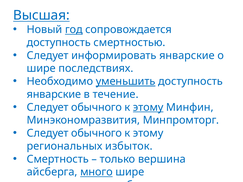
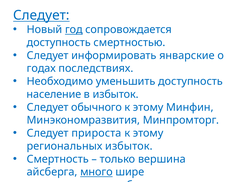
Высшая: Высшая -> Следует (41, 15)
шире: шире -> годах (41, 69)
уменьшить underline: present -> none (126, 81)
январские: январские -> население (54, 94)
в течение: течение -> избыток (116, 94)
этому underline: present -> none (148, 107)
обычного: обычного -> прироста (96, 133)
